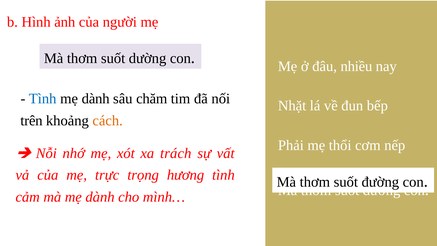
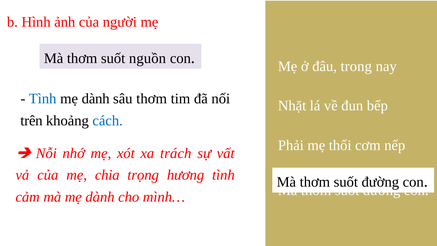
dường: dường -> nguồn (148, 58)
nhiều: nhiều -> trong (356, 66)
sâu chăm: chăm -> thơm (152, 99)
cách colour: orange -> blue (108, 121)
trực: trực -> chia (107, 175)
